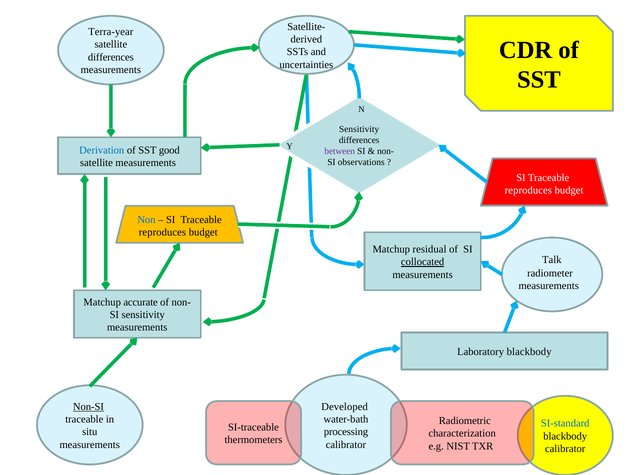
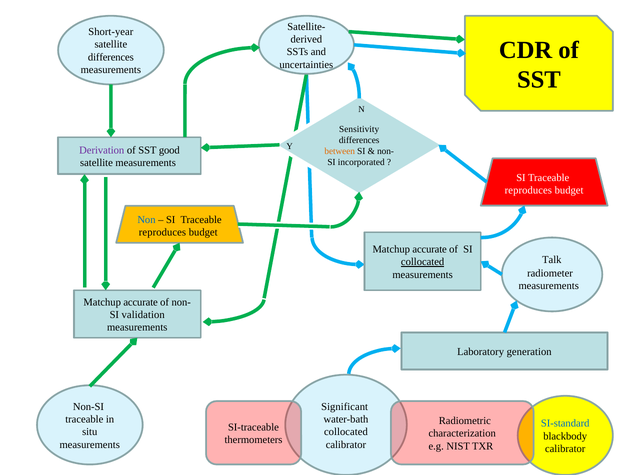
Terra-year: Terra-year -> Short-year (111, 32)
Derivation colour: blue -> purple (102, 150)
between colour: purple -> orange (340, 151)
observations: observations -> incorporated (361, 163)
residual: residual -> accurate (430, 250)
SI sensitivity: sensitivity -> validation (143, 315)
Laboratory blackbody: blackbody -> generation (529, 352)
Developed: Developed -> Significant (345, 407)
Non-SI underline: present -> none (88, 407)
processing: processing -> collocated (346, 432)
